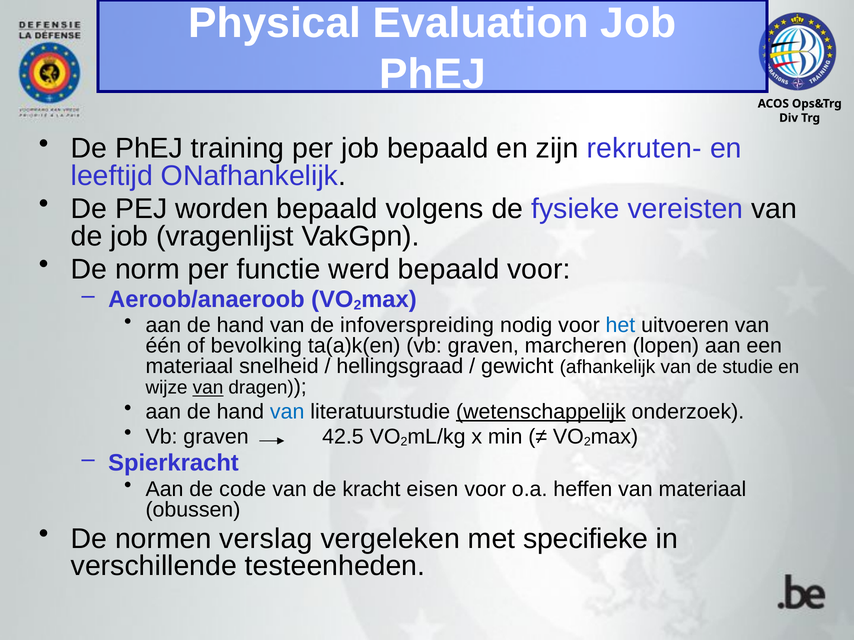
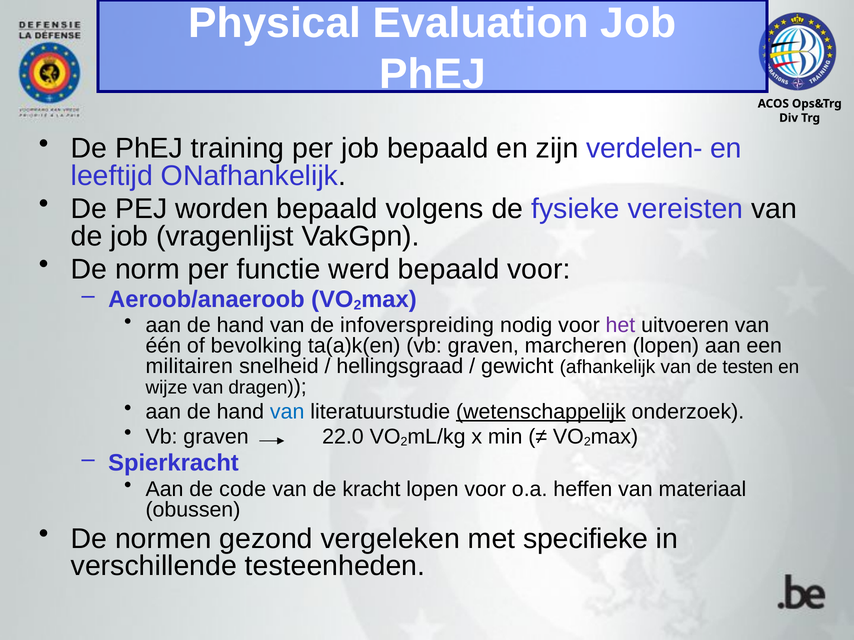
rekruten-: rekruten- -> verdelen- (645, 149)
het colour: blue -> purple (620, 326)
materiaal: materiaal -> militairen (189, 367)
studie: studie -> testen (748, 368)
van underline: present -> none (208, 388)
42.5: 42.5 -> 22.0 (343, 437)
kracht eisen: eisen -> lopen (432, 489)
verslag: verslag -> gezond (266, 539)
